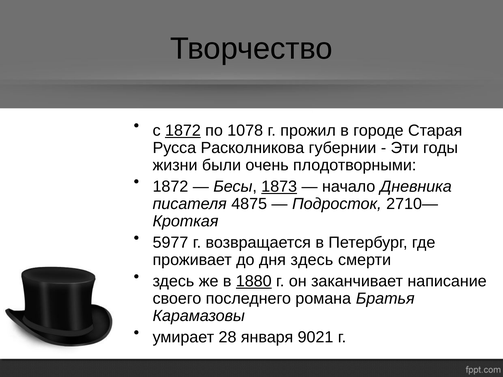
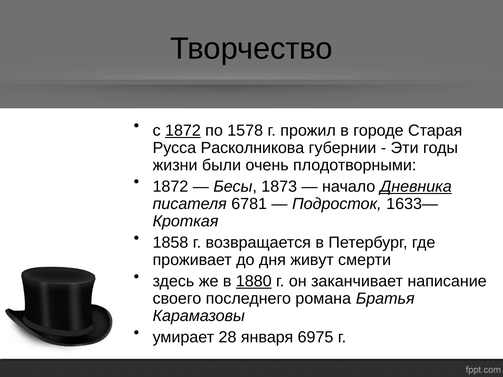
1078: 1078 -> 1578 (245, 131)
1873 underline: present -> none (279, 187)
Дневника underline: none -> present (416, 187)
4875: 4875 -> 6781 (249, 204)
2710—: 2710— -> 1633— (412, 204)
5977: 5977 -> 1858 (170, 243)
дня здесь: здесь -> живут (312, 260)
9021: 9021 -> 6975 (316, 338)
